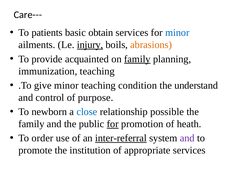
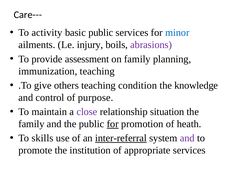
patients: patients -> activity (47, 33)
basic obtain: obtain -> public (101, 33)
injury underline: present -> none (90, 45)
abrasions colour: orange -> purple (151, 45)
acquainted: acquainted -> assessment (87, 59)
family underline: present -> none (137, 59)
give minor: minor -> others (66, 85)
understand: understand -> knowledge (196, 85)
newborn: newborn -> maintain (49, 112)
close colour: blue -> purple (87, 112)
possible: possible -> situation (167, 112)
order: order -> skills (42, 138)
